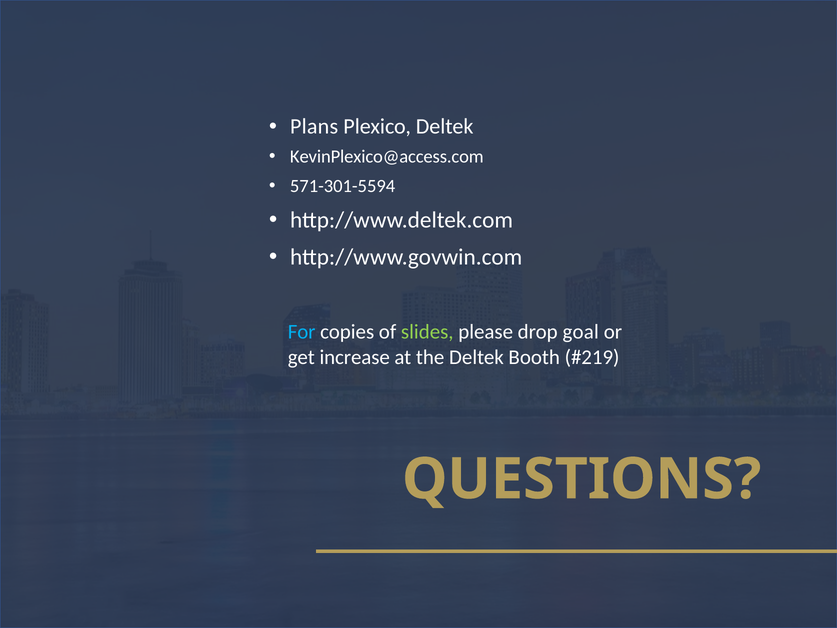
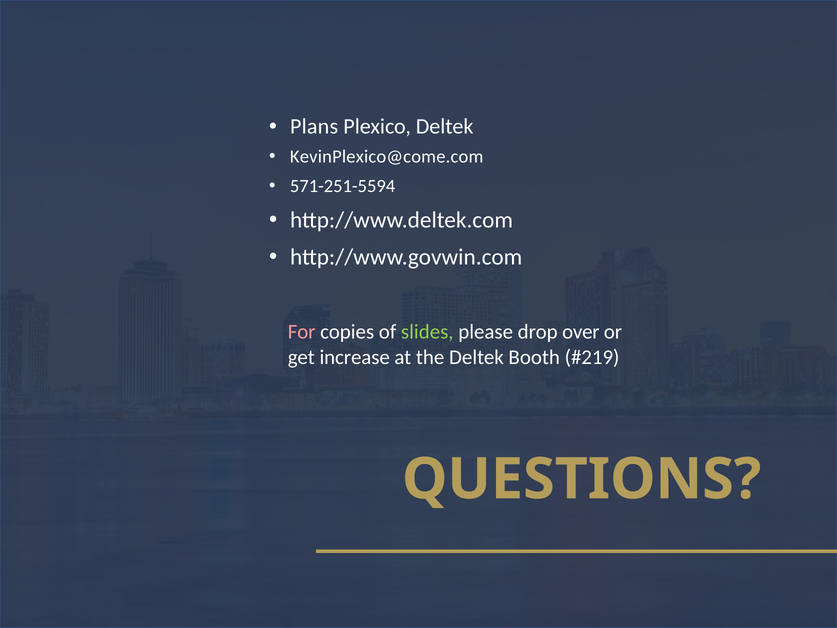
KevinPlexico@access.com: KevinPlexico@access.com -> KevinPlexico@come.com (387, 157)
571-301-5594: 571-301-5594 -> 571-251-5594 (343, 186)
For colour: light blue -> pink (302, 332)
goal: goal -> over (581, 332)
